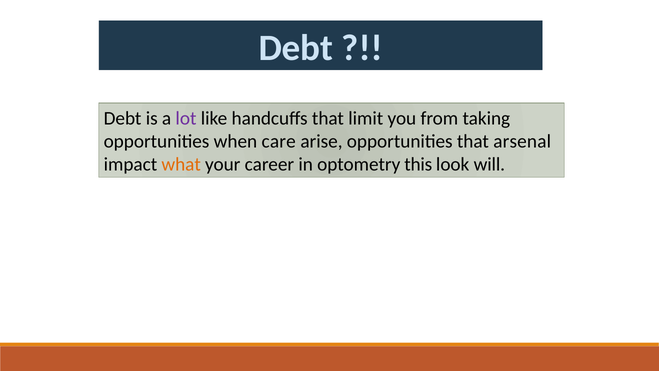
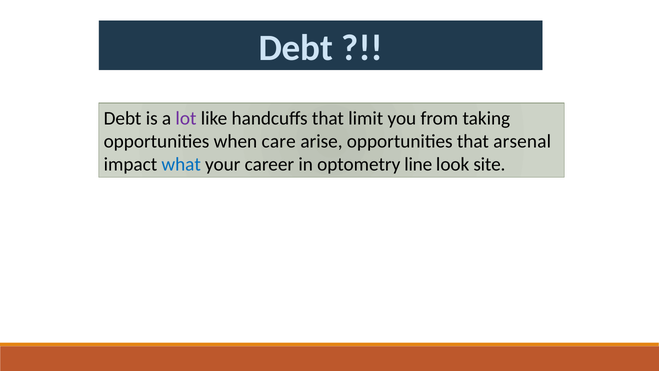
what colour: orange -> blue (181, 164)
this: this -> line (418, 164)
will: will -> site (489, 164)
